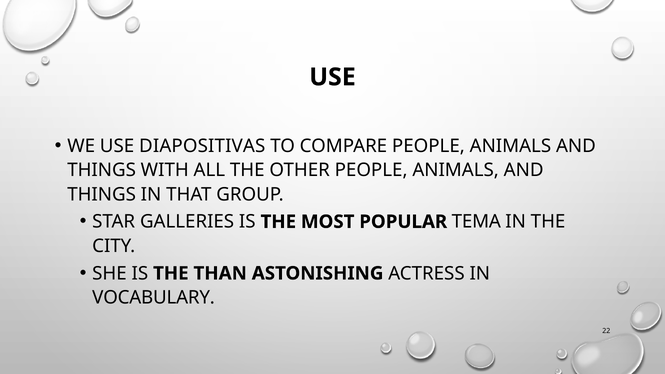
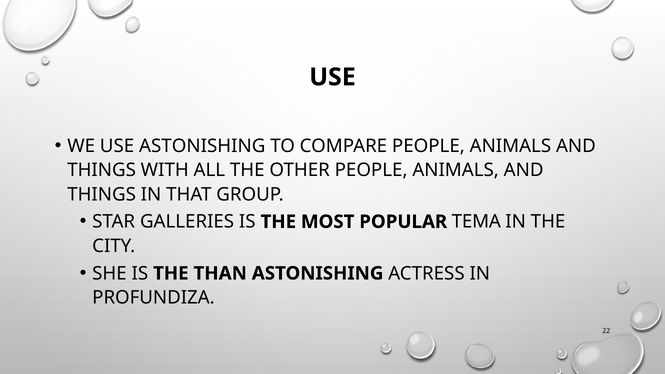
USE DIAPOSITIVAS: DIAPOSITIVAS -> ASTONISHING (202, 146)
VOCABULARY: VOCABULARY -> PROFUNDIZA (153, 298)
